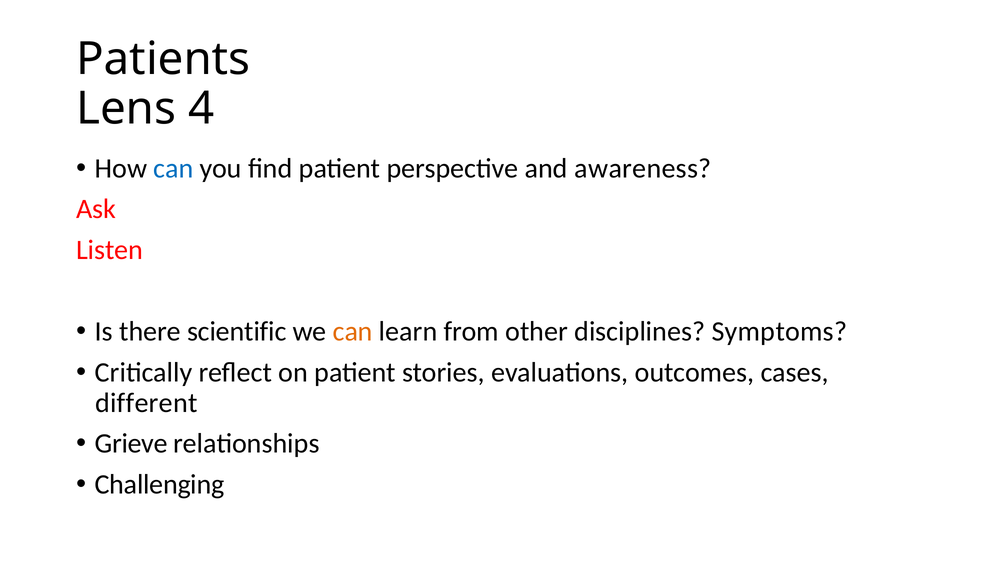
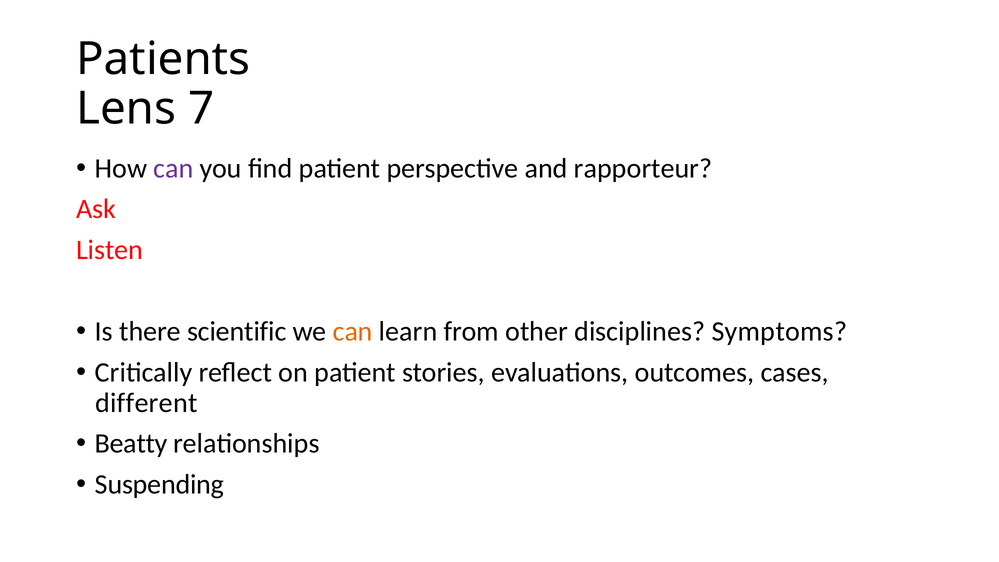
4: 4 -> 7 (201, 109)
can colour: blue -> purple (173, 168)
awareness: awareness -> rapporteur (643, 168)
Grieve: Grieve -> Beatty (131, 443)
Challenging: Challenging -> Suspending (159, 484)
